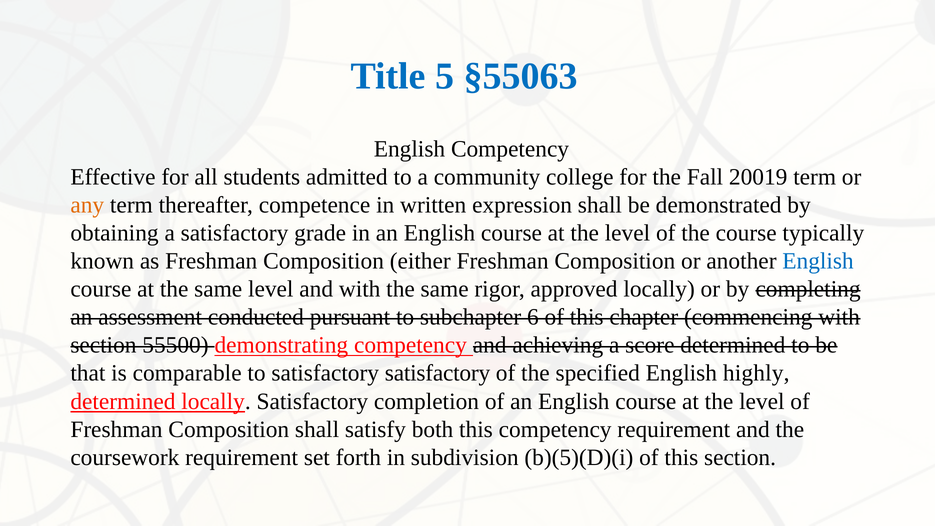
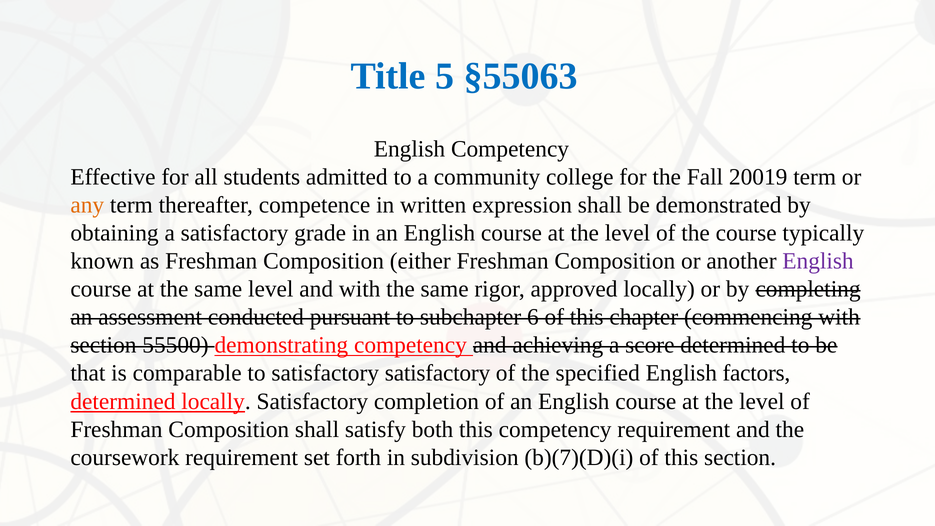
English colour: blue -> purple (818, 261)
highly: highly -> factors (756, 373)
b)(5)(D)(i: b)(5)(D)(i -> b)(7)(D)(i (579, 457)
